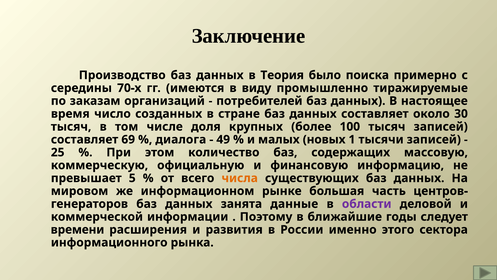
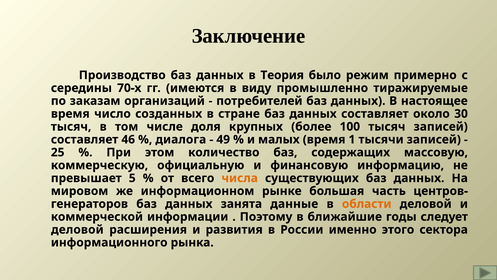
поиска: поиска -> режим (367, 75)
69: 69 -> 46 (128, 139)
малых новых: новых -> время (324, 139)
области colour: purple -> orange (367, 204)
времени: времени -> деловой (77, 229)
